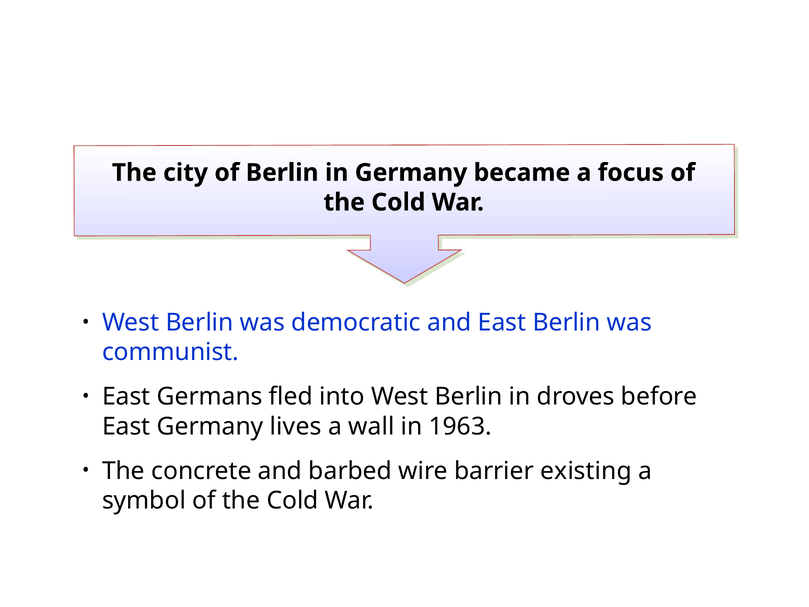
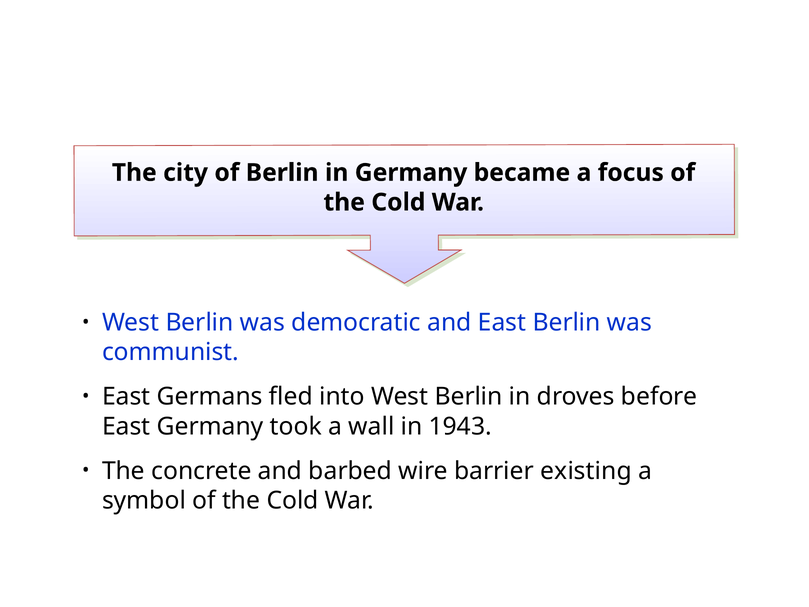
lives: lives -> took (296, 426)
1963: 1963 -> 1943 (460, 426)
